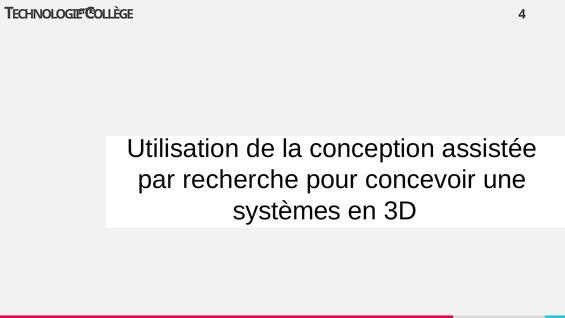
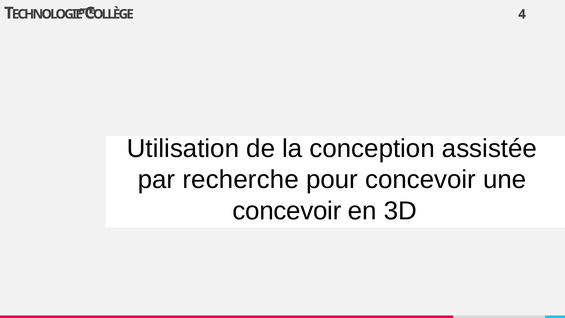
systèmes: systèmes -> concevoir (287, 211)
